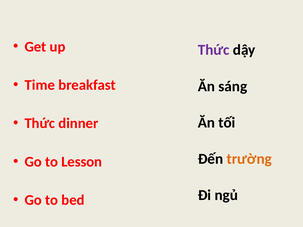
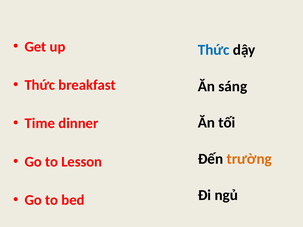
Thức colour: purple -> blue (214, 50)
Time: Time -> Thức (40, 85)
Thức: Thức -> Time (40, 124)
